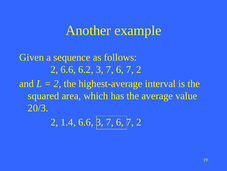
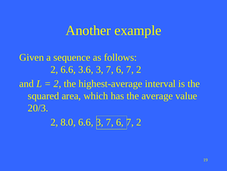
6.2: 6.2 -> 3.6 (86, 69)
1.4: 1.4 -> 8.0 (68, 122)
